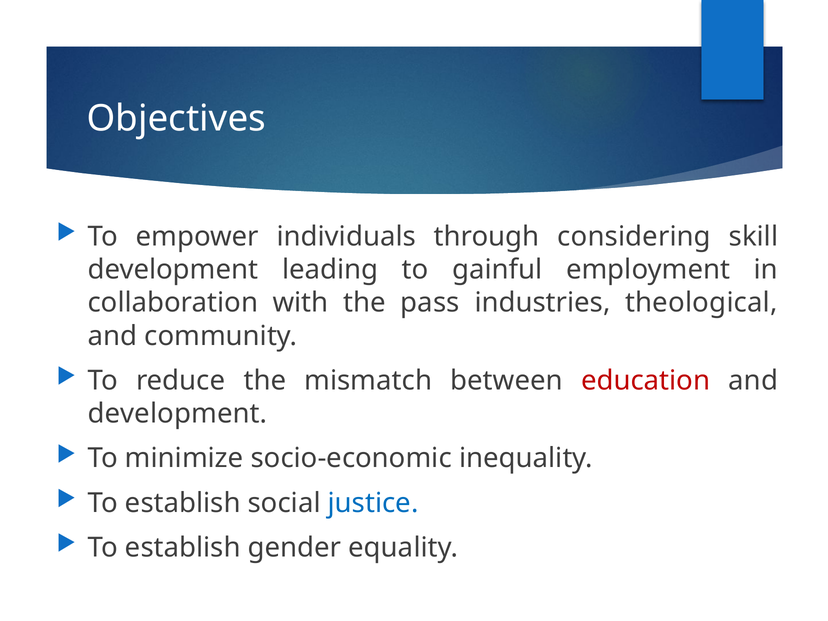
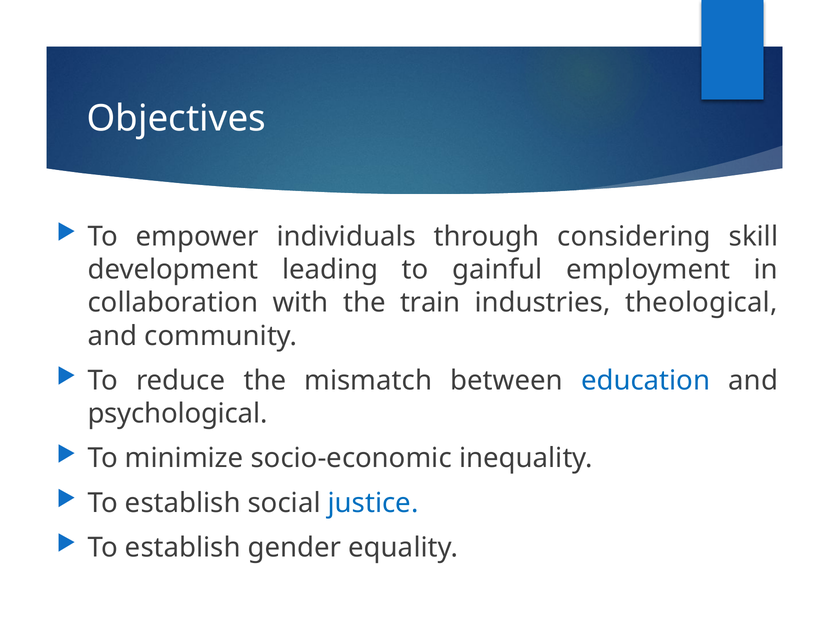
pass: pass -> train (430, 303)
education colour: red -> blue (646, 381)
development: development -> psychological (178, 414)
